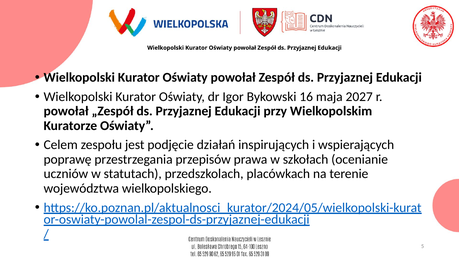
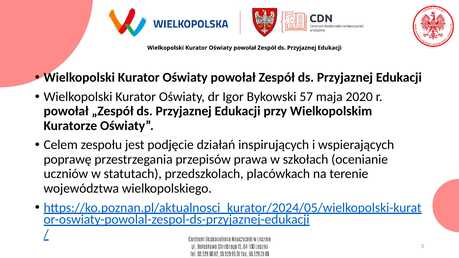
16: 16 -> 57 (306, 97)
2027: 2027 -> 2020 (359, 97)
